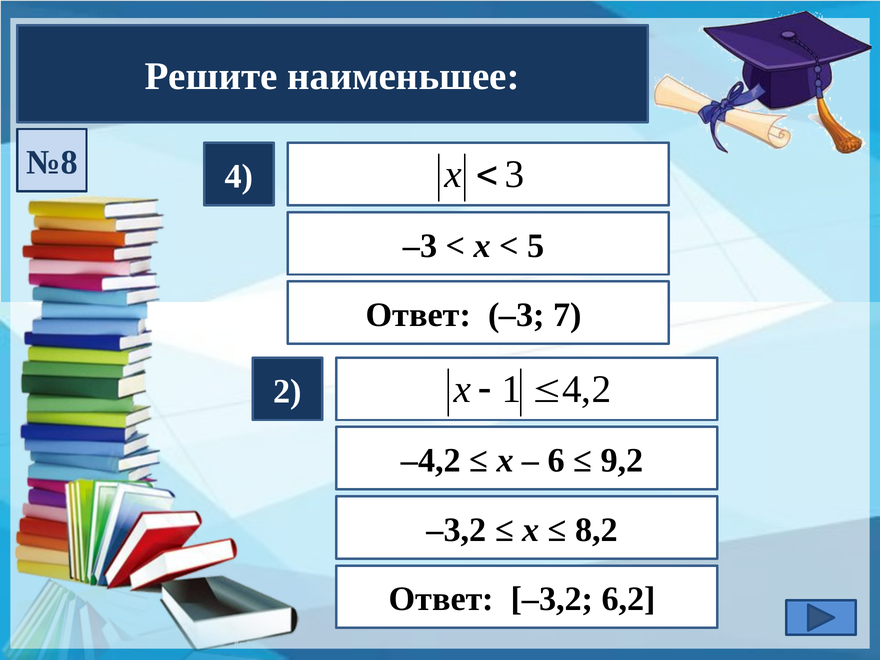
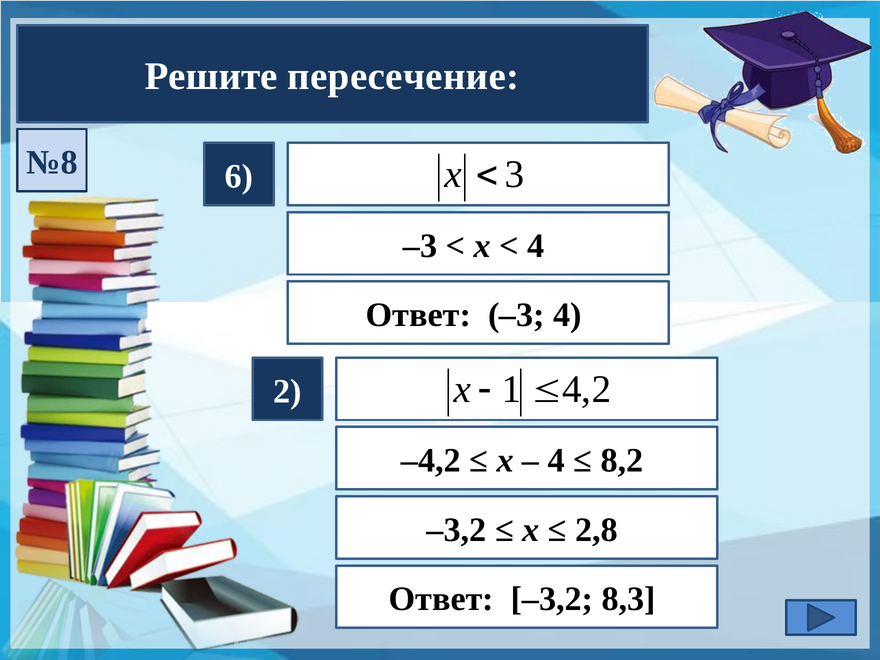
наименьшее: наименьшее -> пересечение (403, 76)
№8 4: 4 -> 6 (239, 176)
5: 5 -> 4 (536, 246)
–3 7: 7 -> 4 (568, 315)
6: 6 -> 4 (556, 461)
9,2: 9,2 -> 8,2 (622, 461)
8,2: 8,2 -> 2,8 (596, 530)
6,2: 6,2 -> 8,3 (629, 599)
